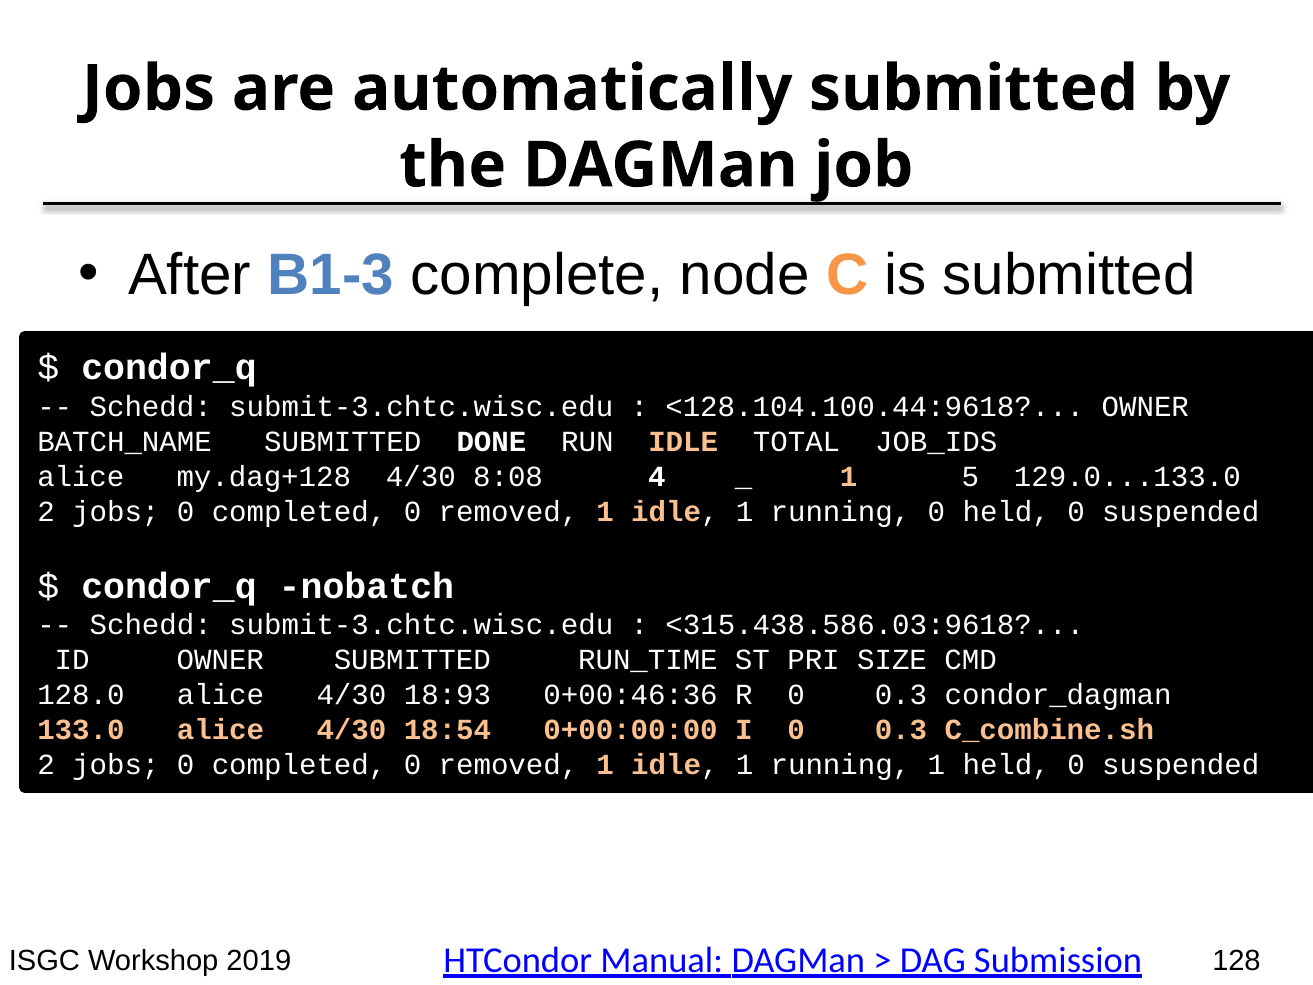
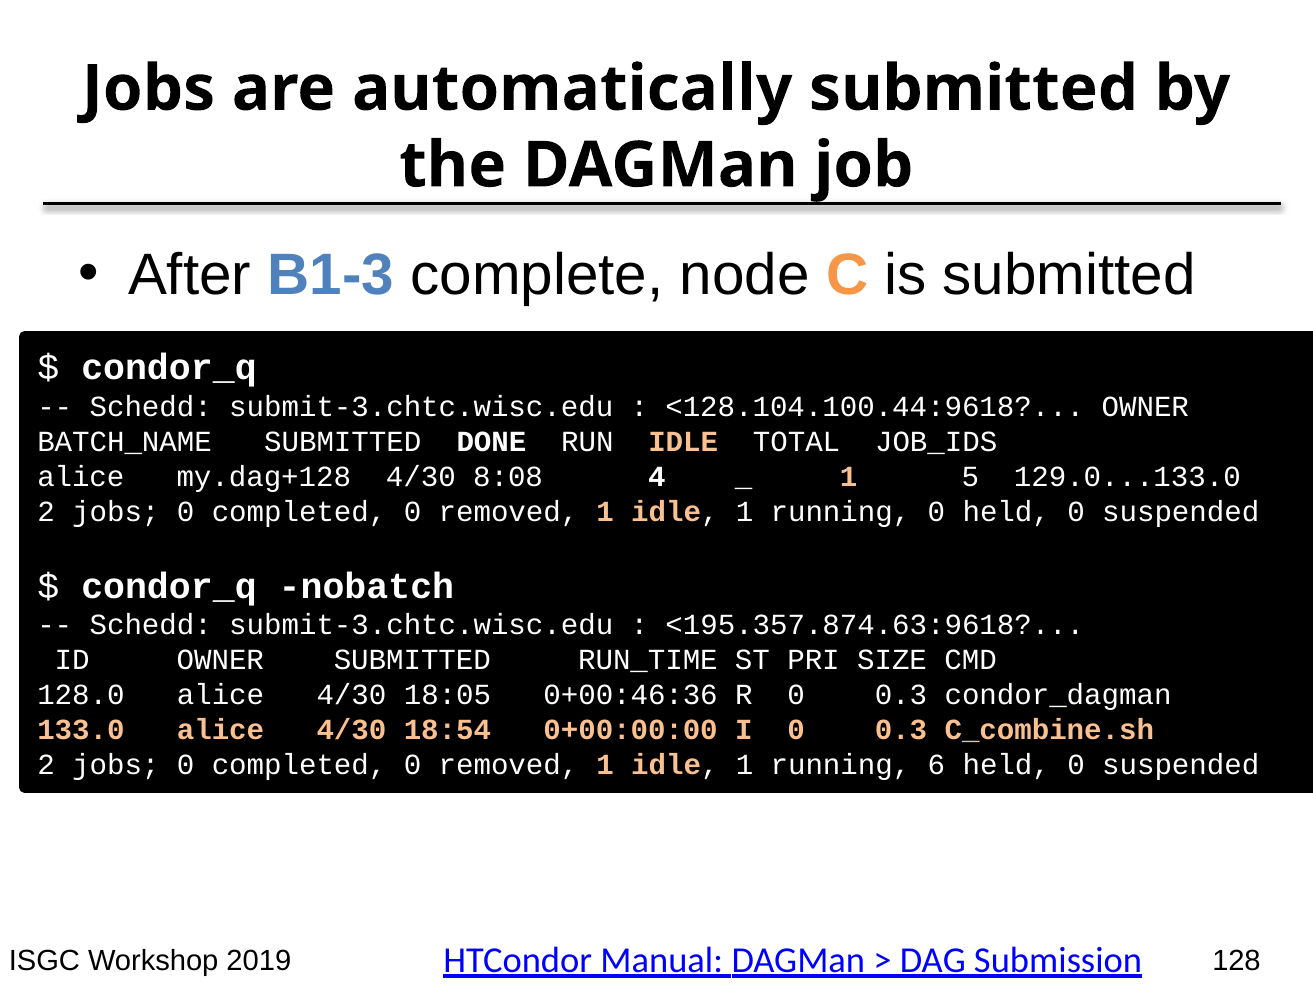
<315.438.586.03:9618: <315.438.586.03:9618 -> <195.357.874.63:9618 (875, 625)
18:93: 18:93 -> 18:05 (447, 695)
running 1: 1 -> 6 (936, 765)
